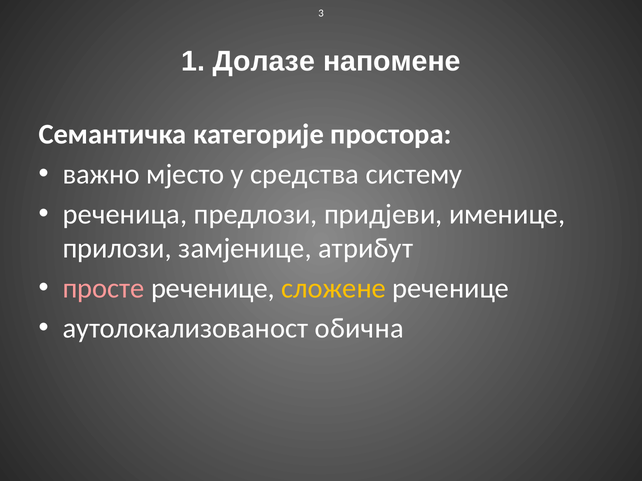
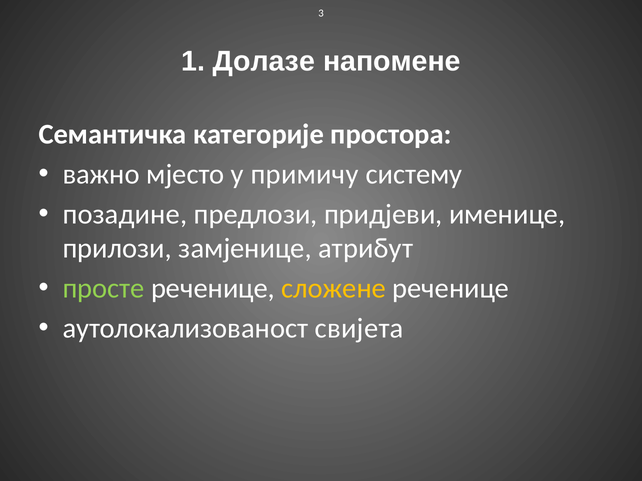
средства: средства -> примичу (305, 175)
реченица: реченица -> позадине (125, 215)
просте colour: pink -> light green (104, 289)
обична: обична -> свијета (359, 329)
